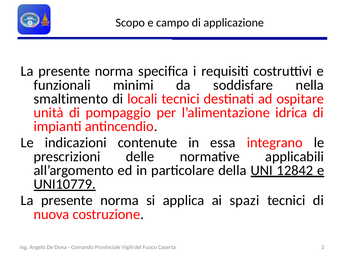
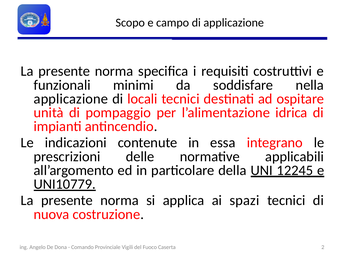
smaltimento: smaltimento -> applicazione (71, 99)
12842: 12842 -> 12245 (295, 170)
